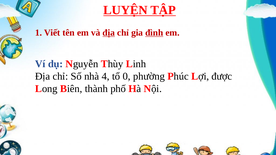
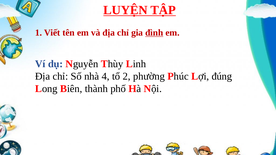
địa underline: present -> none (109, 33)
0: 0 -> 2 (127, 76)
được: được -> đúng (222, 76)
